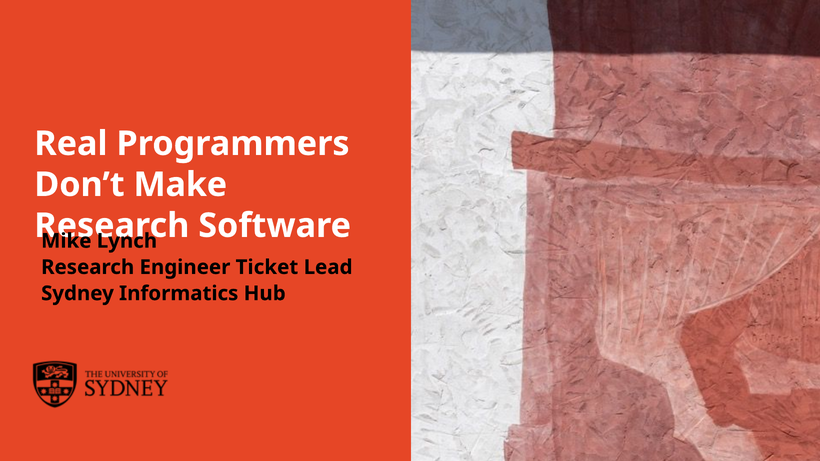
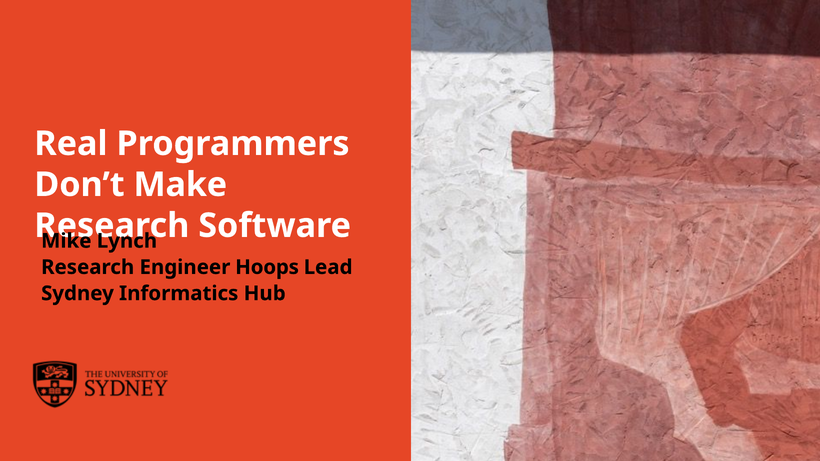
Ticket: Ticket -> Hoops (267, 267)
